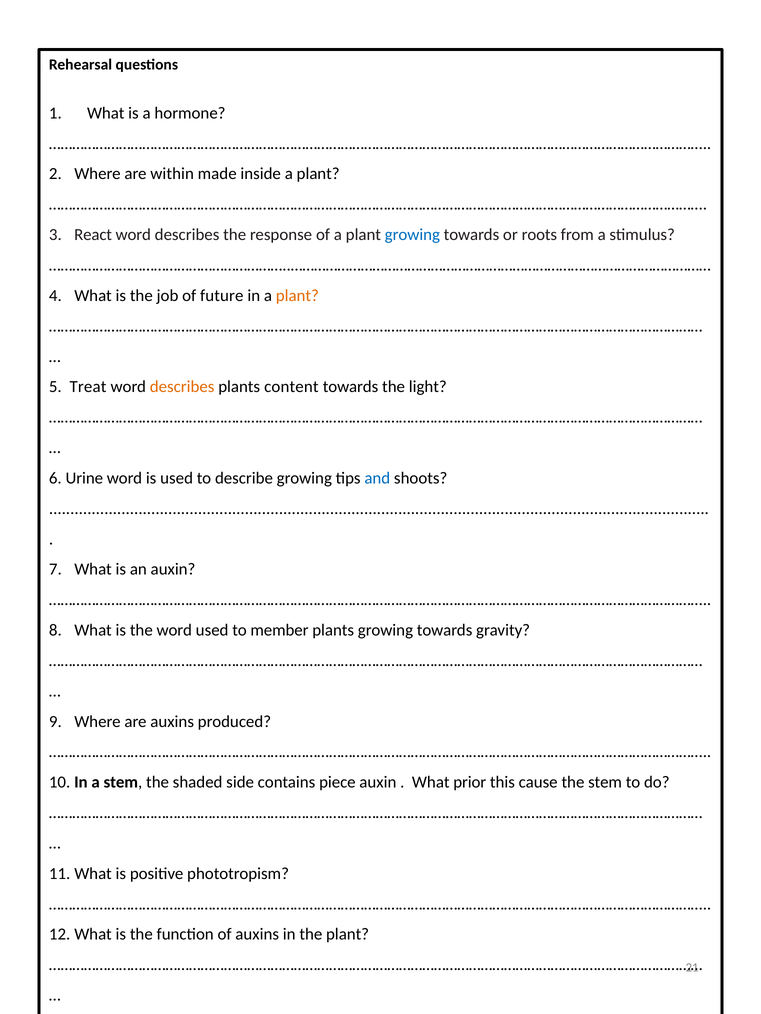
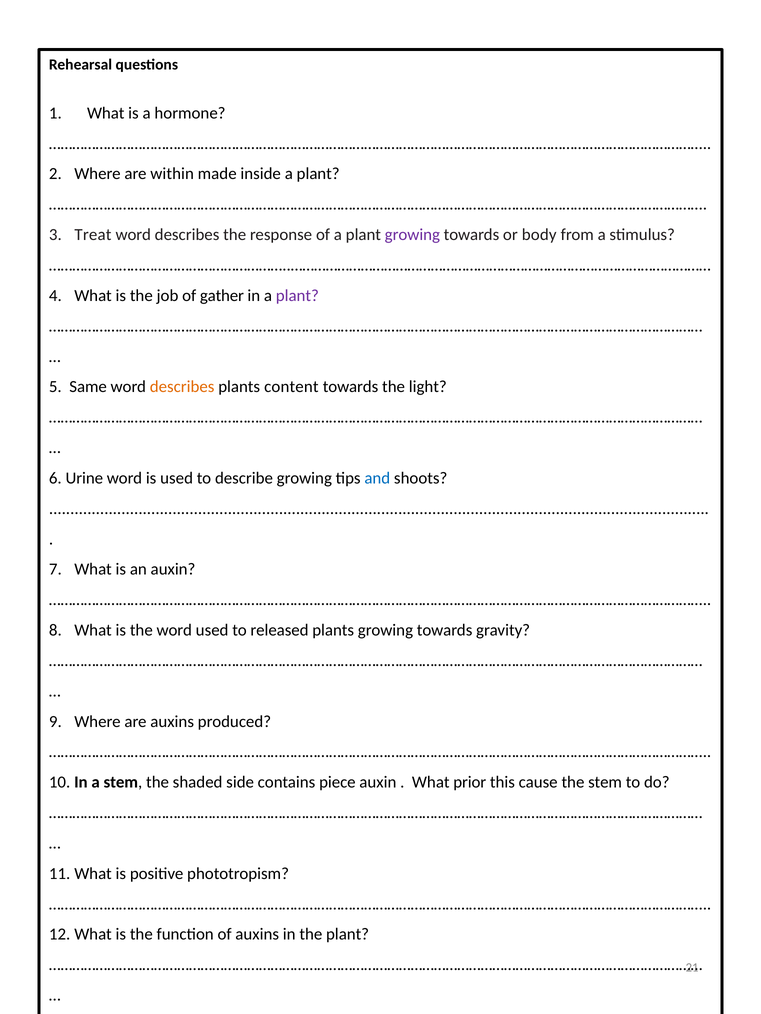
React: React -> Treat (93, 235)
growing colour: blue -> purple (412, 235)
roots: roots -> body (539, 235)
of future: future -> gather (222, 296)
plant colour: orange -> purple (297, 296)
Treat: Treat -> Same (88, 387)
member: member -> released (279, 631)
